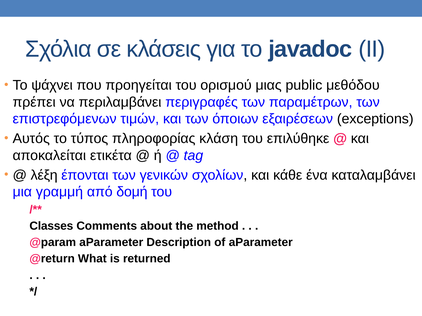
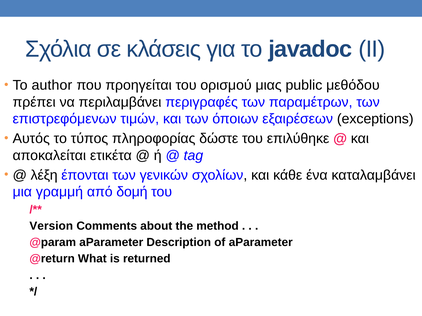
ψάχνει: ψάχνει -> author (52, 85)
κλάση: κλάση -> δώστε (219, 139)
Classes: Classes -> Version (51, 226)
